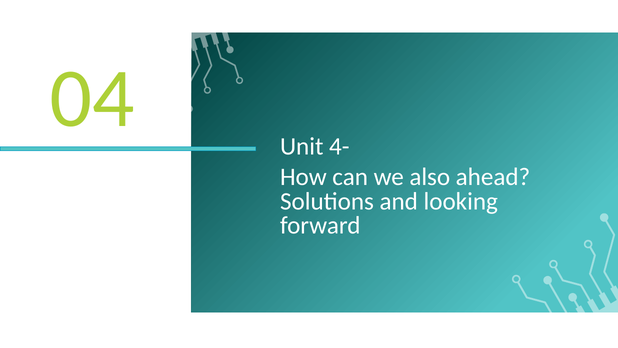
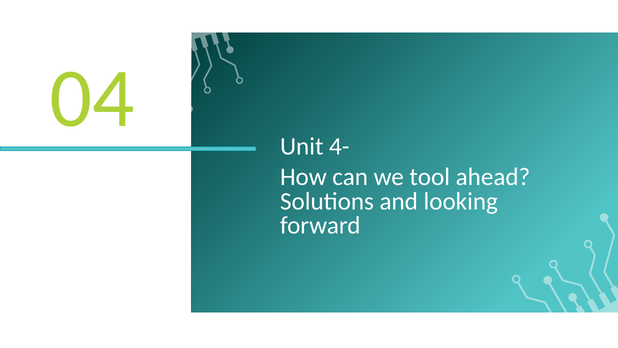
also: also -> tool (430, 177)
